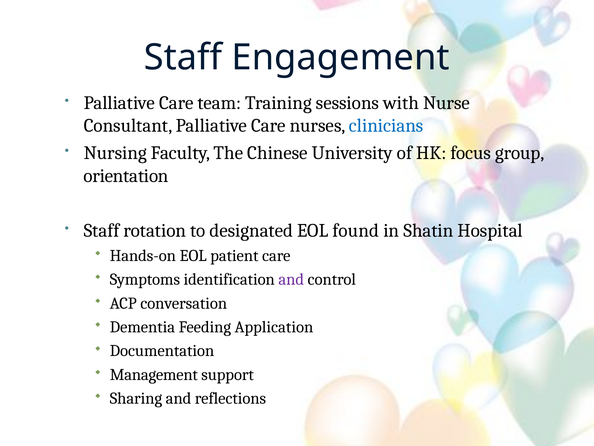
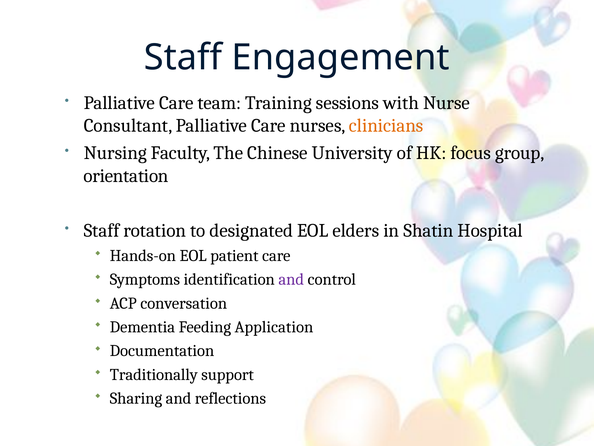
clinicians colour: blue -> orange (386, 125)
found: found -> elders (356, 230)
Management: Management -> Traditionally (154, 374)
